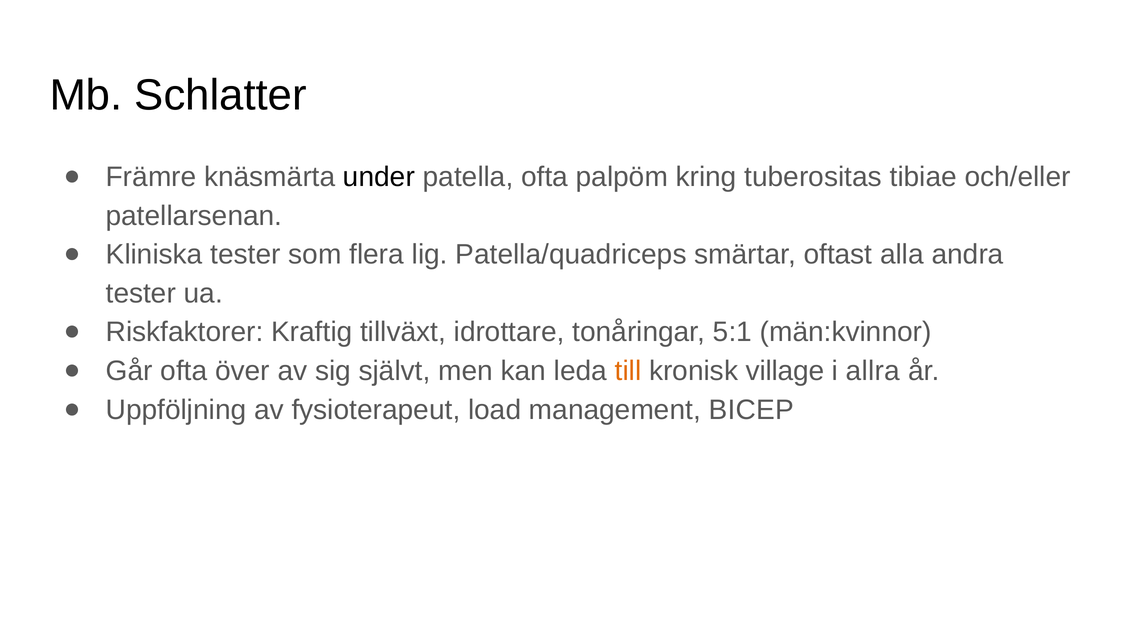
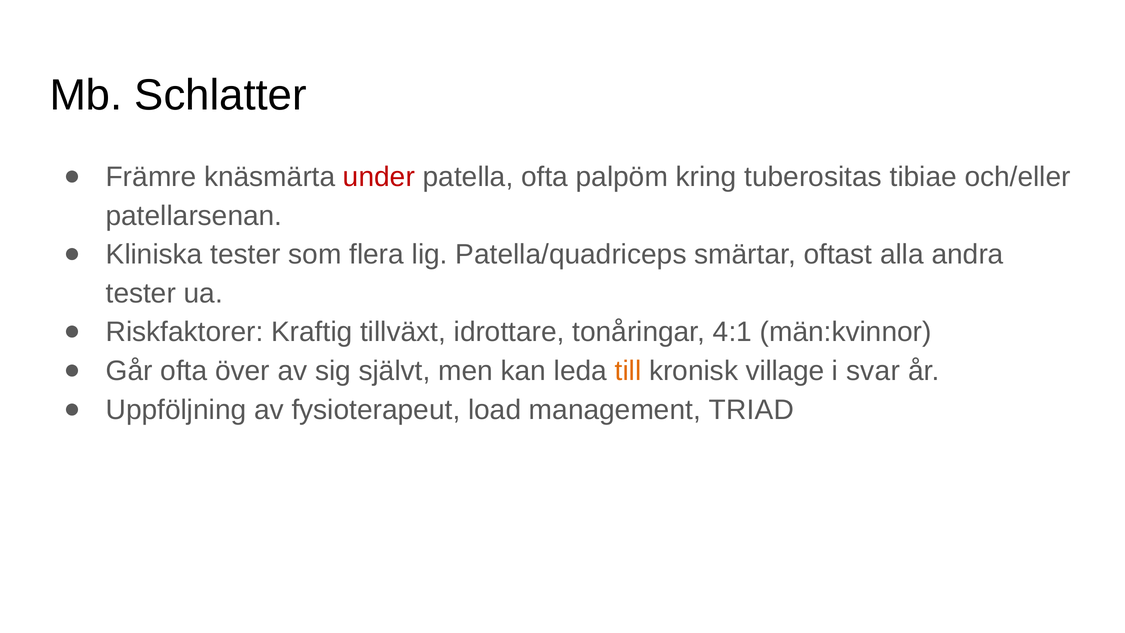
under colour: black -> red (379, 177)
5:1: 5:1 -> 4:1 (732, 332)
allra: allra -> svar (873, 371)
BICEP: BICEP -> TRIAD (751, 410)
